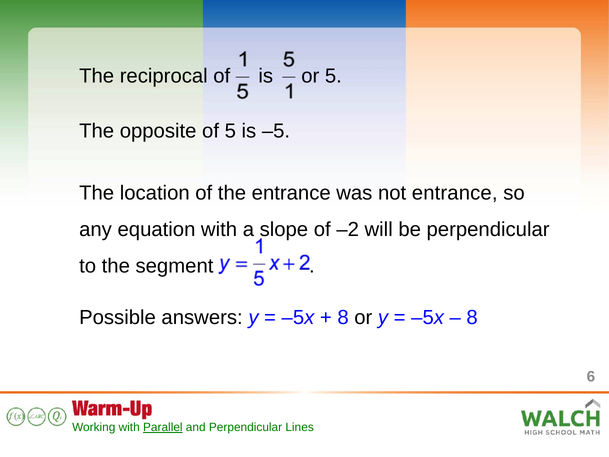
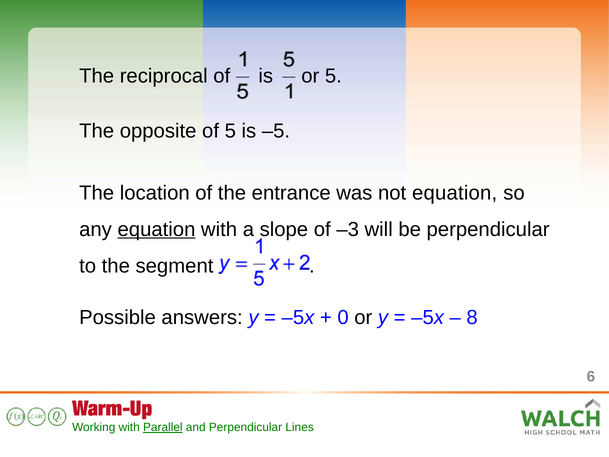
not entrance: entrance -> equation (455, 193)
equation underline: none -> present (156, 229)
–2: –2 -> –3 (348, 229)
8: 8 -> 0 (343, 318)
